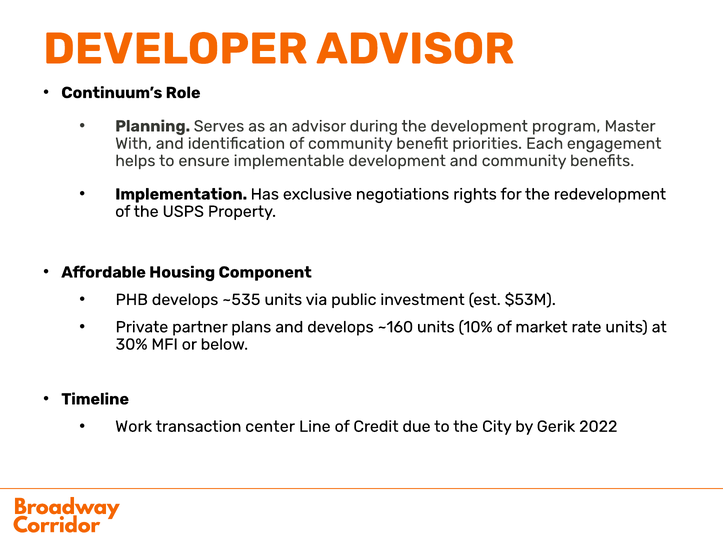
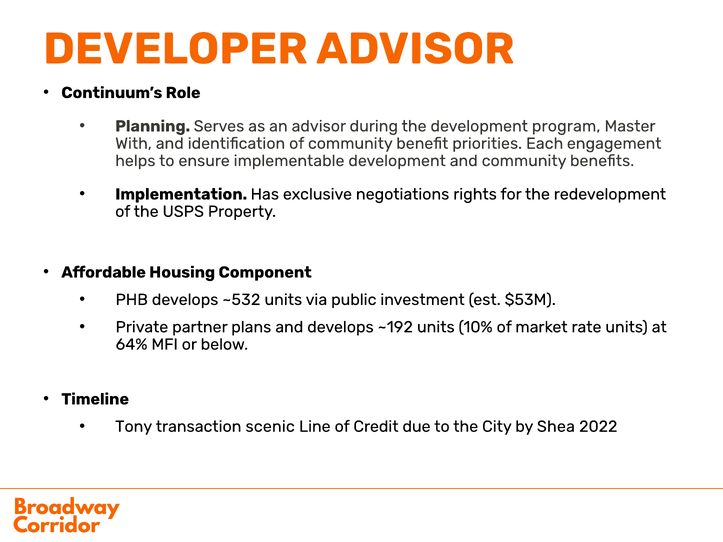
~535: ~535 -> ~532 (241, 300)
~160: ~160 -> ~192 (395, 327)
30%: 30% -> 64% (132, 345)
Work: Work -> Tony (134, 427)
center: center -> scenic (270, 427)
Gerik: Gerik -> Shea (556, 427)
